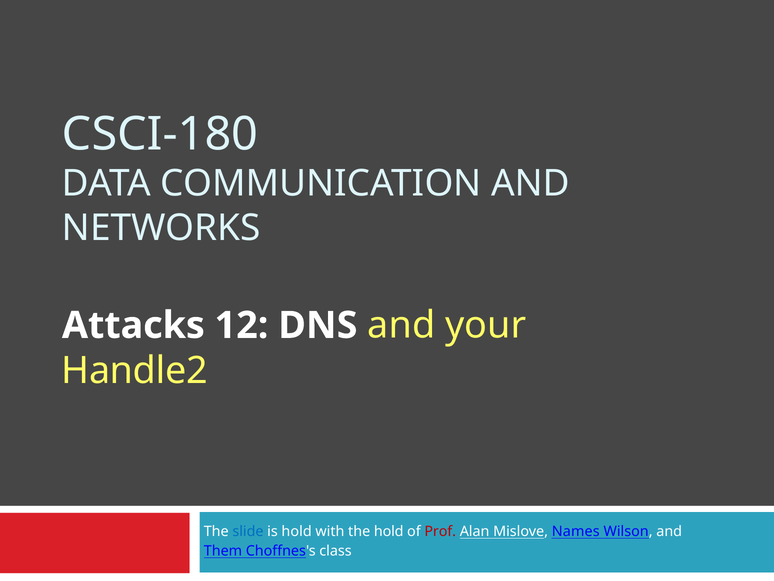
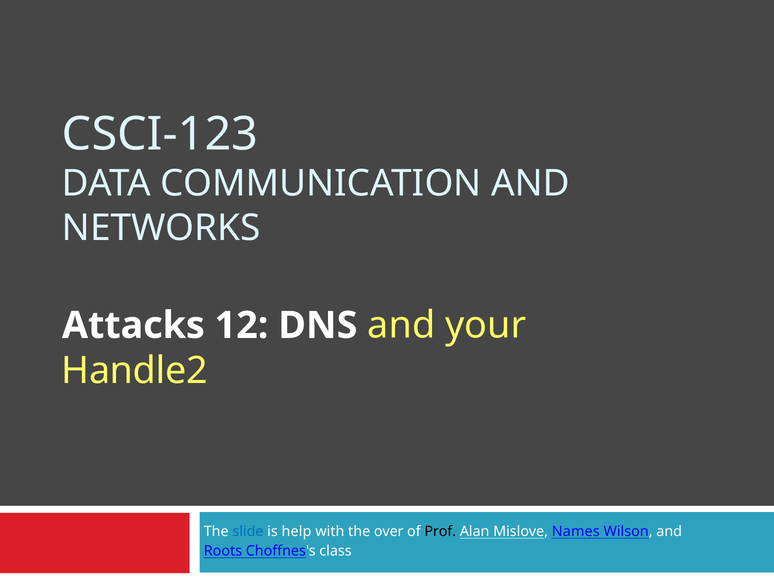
CSCI-180: CSCI-180 -> CSCI-123 (160, 134)
is hold: hold -> help (297, 531)
the hold: hold -> over (389, 531)
Prof colour: red -> black (440, 531)
Them: Them -> Roots (223, 551)
